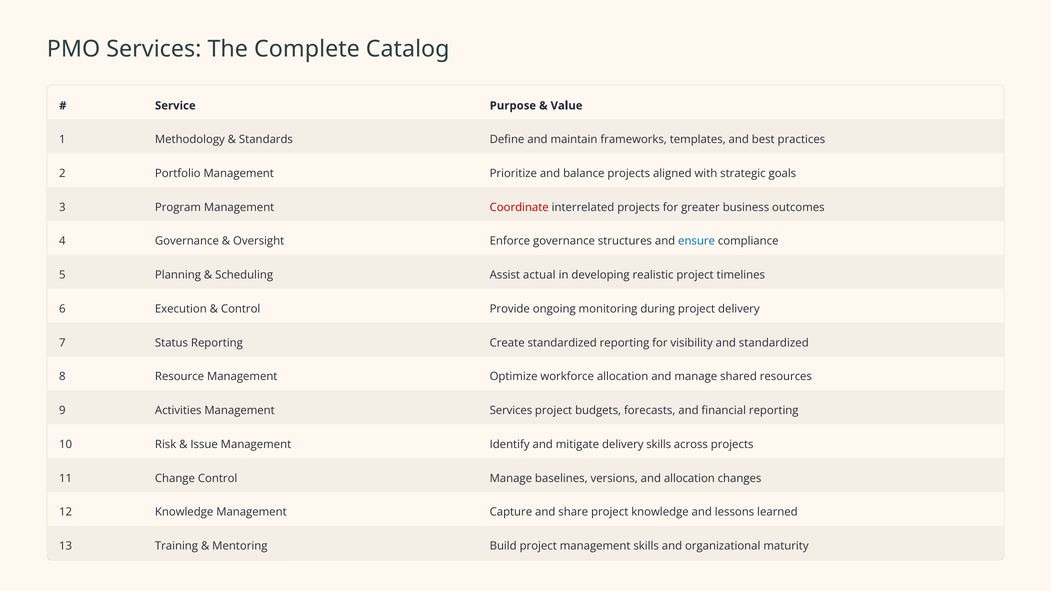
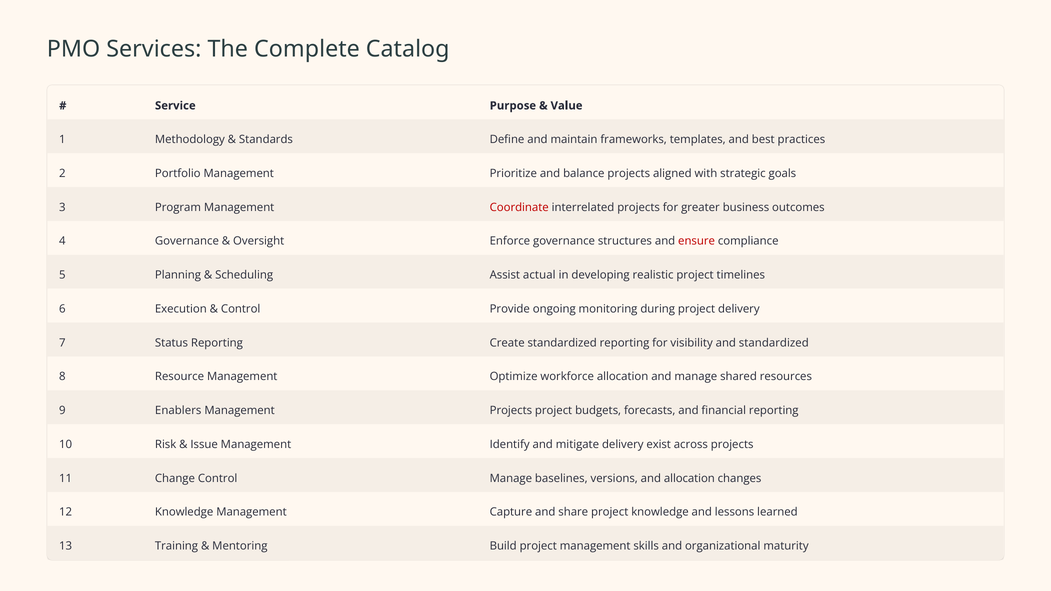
ensure colour: blue -> red (697, 241)
Activities: Activities -> Enablers (178, 411)
Management Services: Services -> Projects (511, 411)
delivery skills: skills -> exist (659, 445)
